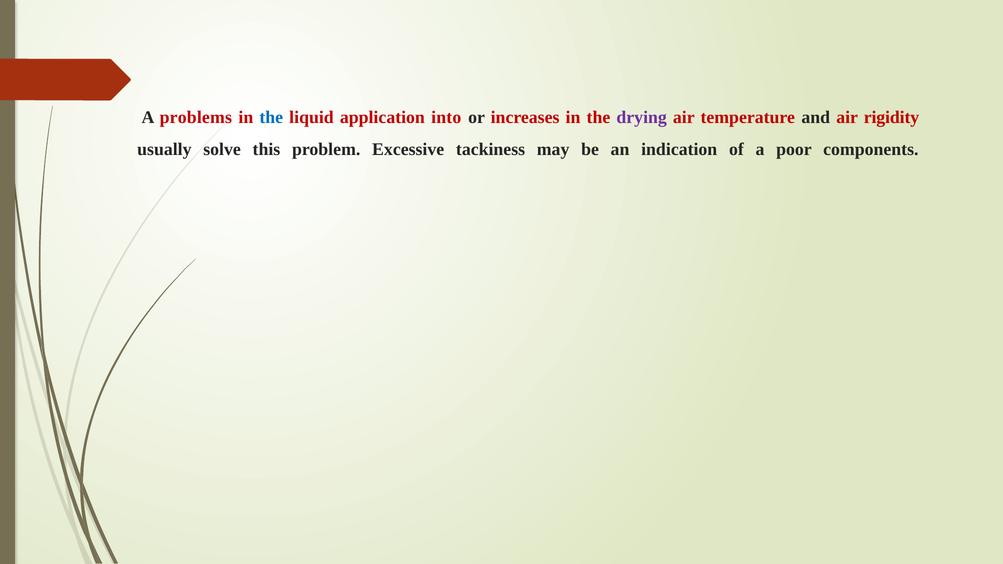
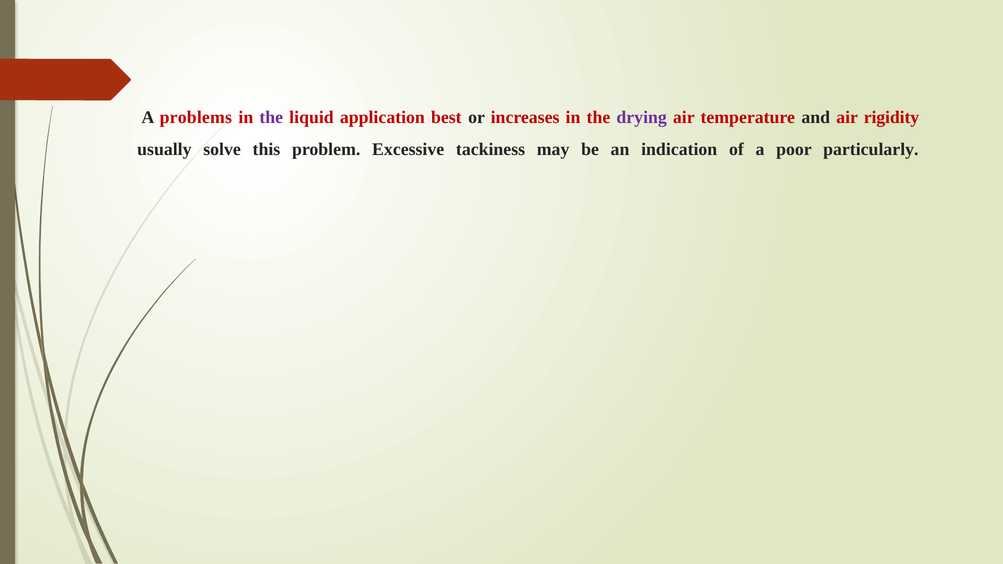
the colour: blue -> purple (271, 117)
into: into -> best (446, 117)
components: components -> particularly (871, 149)
